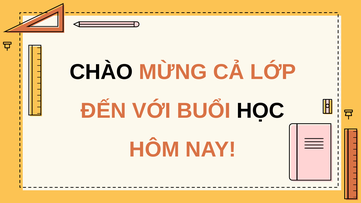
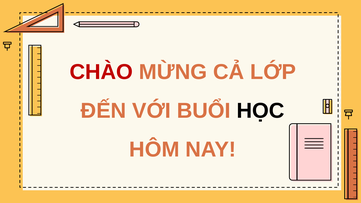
CHÀO colour: black -> red (101, 72)
